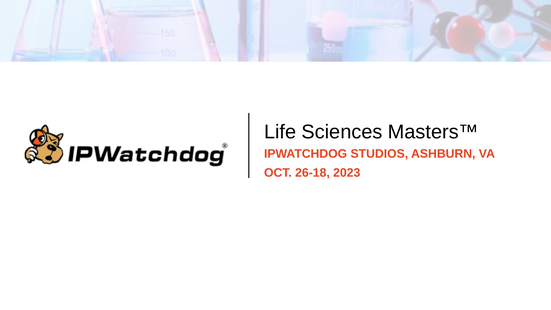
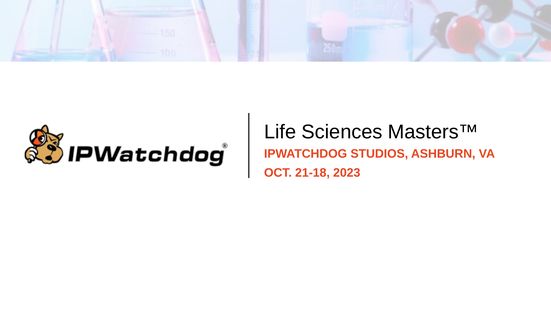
26-18: 26-18 -> 21-18 (312, 173)
